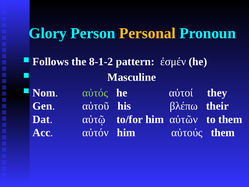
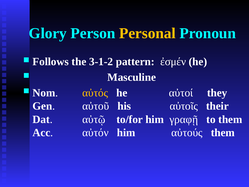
8-1-2: 8-1-2 -> 3-1-2 (101, 62)
αὐτός colour: light green -> yellow (95, 93)
βλέπω: βλέπω -> αὐτοῖς (184, 106)
αὐτῶν: αὐτῶν -> γραφῇ (184, 119)
